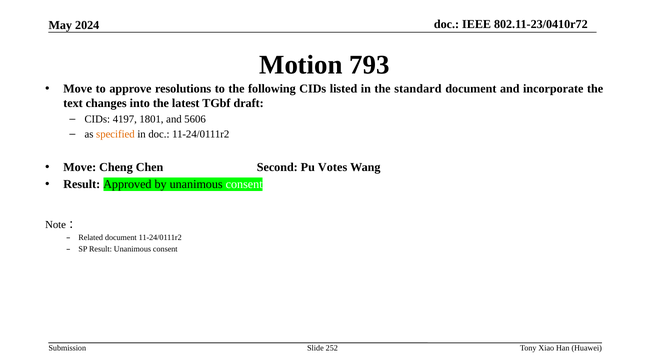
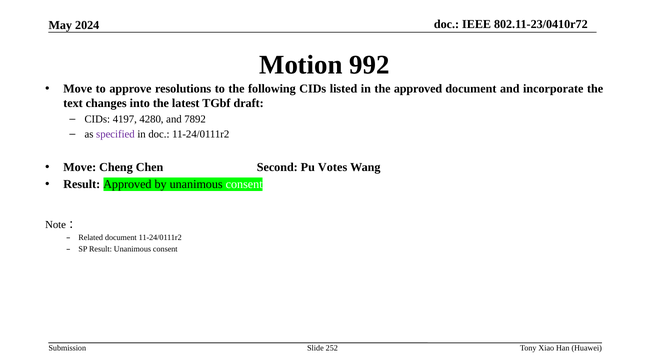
793: 793 -> 992 (370, 65)
the standard: standard -> approved (418, 89)
1801: 1801 -> 4280 (152, 119)
5606: 5606 -> 7892 (195, 119)
specified colour: orange -> purple (115, 134)
